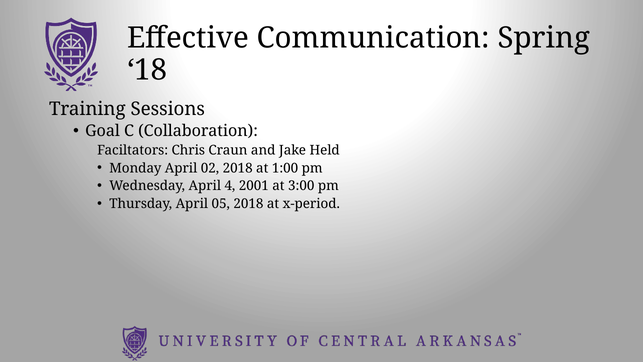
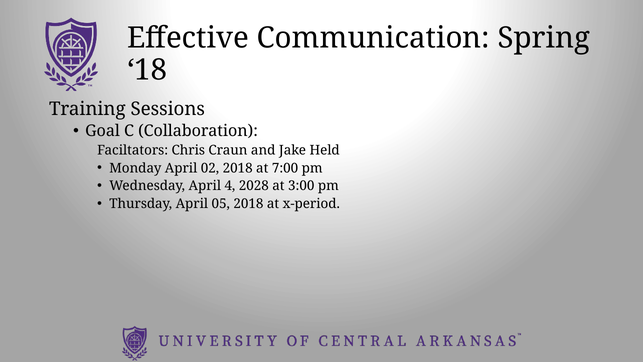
1:00: 1:00 -> 7:00 (285, 168)
2001: 2001 -> 2028 (254, 186)
